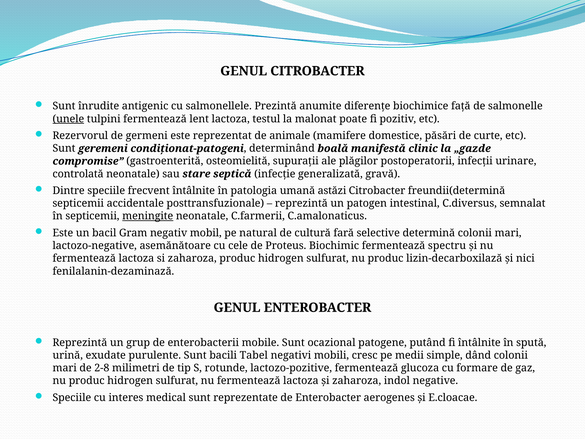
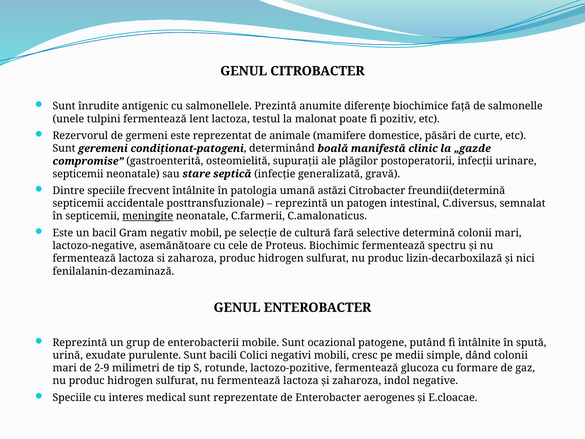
unele underline: present -> none (68, 119)
controlată: controlată -> septicemii (78, 174)
natural: natural -> selecţie (258, 233)
Tabel: Tabel -> Colici (254, 355)
2-8: 2-8 -> 2-9 (102, 368)
